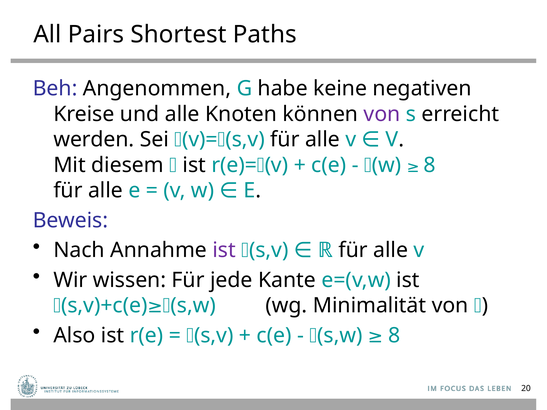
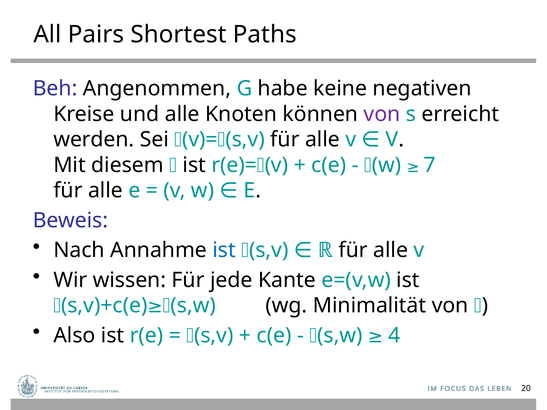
8: 8 -> 7 (430, 165)
ist colour: purple -> blue (224, 250)
8: 8 -> 4 (394, 336)
